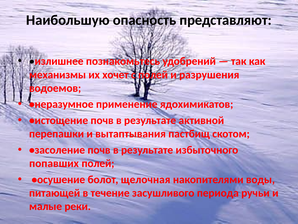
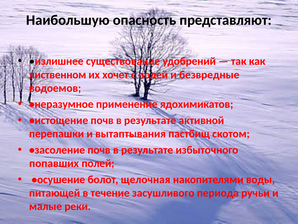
познакомьтесь: познакомьтесь -> существование (123, 61)
механизмы: механизмы -> лиственном (58, 75)
разрушения: разрушения -> безвредные (209, 75)
